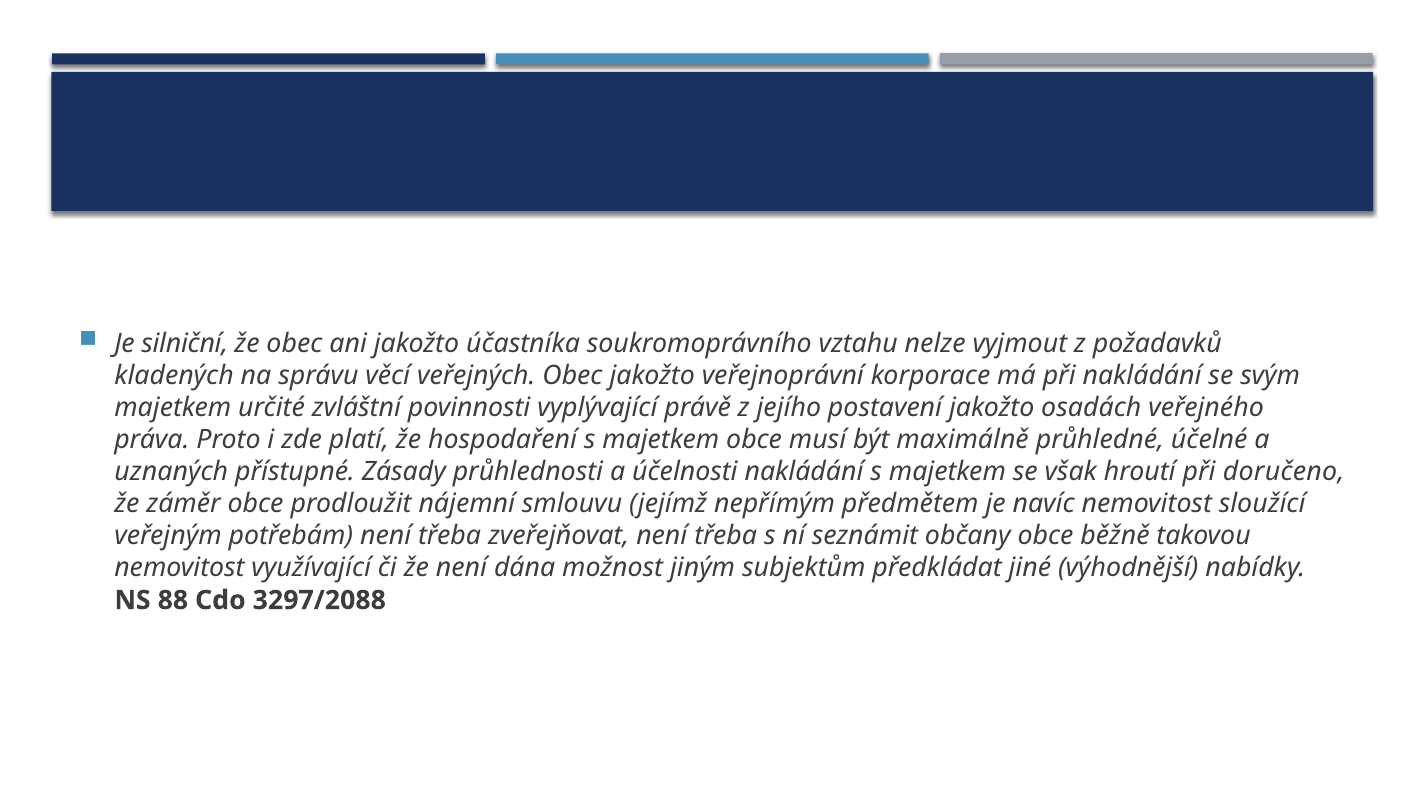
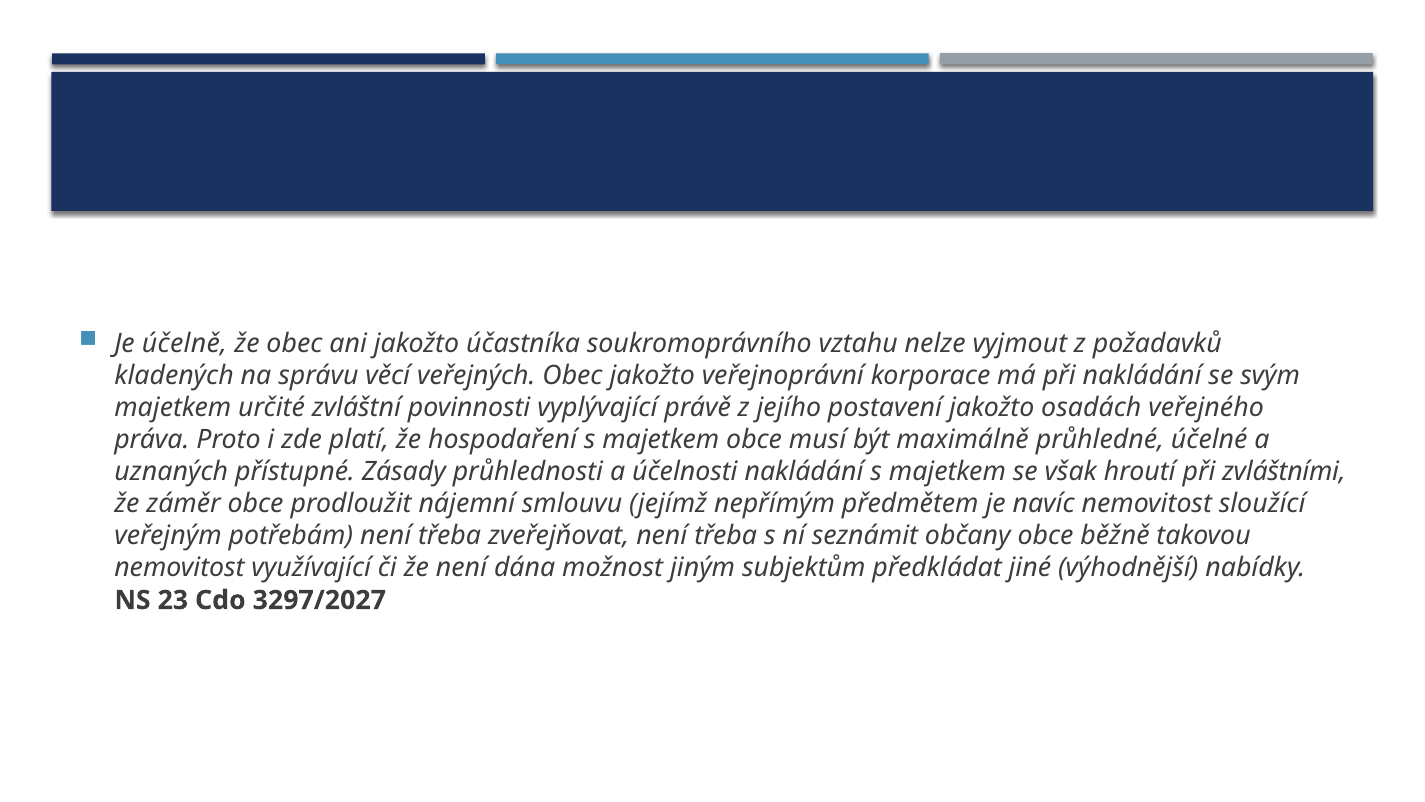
silniční: silniční -> účelně (184, 343)
doručeno: doručeno -> zvláštními (1284, 472)
88: 88 -> 23 (173, 600)
3297/2088: 3297/2088 -> 3297/2027 (319, 600)
